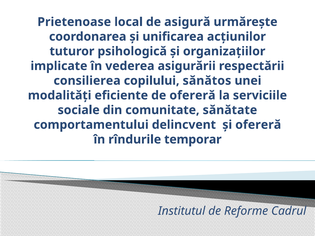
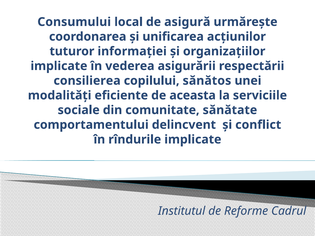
Prietenoase: Prietenoase -> Consumului (74, 22)
psihologică: psihologică -> informaţiei (132, 51)
de ofereră: ofereră -> aceasta (193, 95)
şi ofereră: ofereră -> conflict (258, 125)
rîndurile temporar: temporar -> implicate (193, 140)
